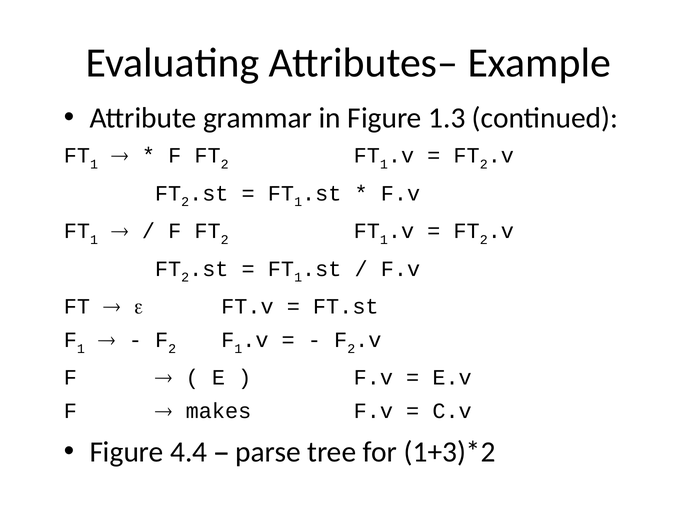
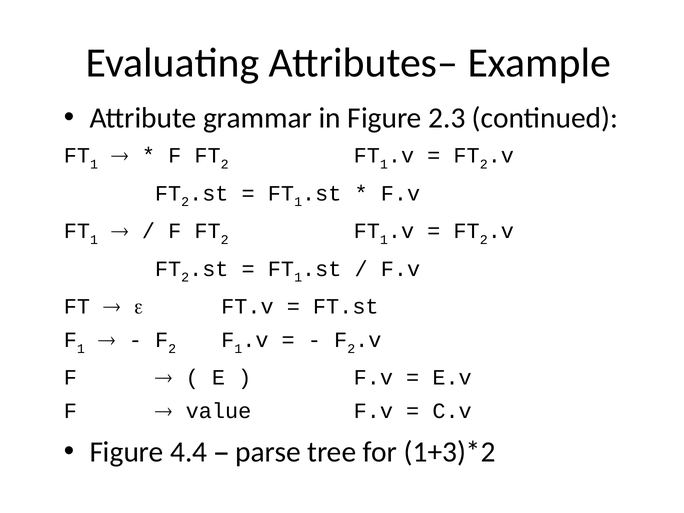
1.3: 1.3 -> 2.3 (447, 118)
makes: makes -> value (219, 411)
